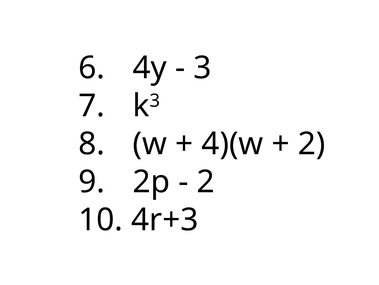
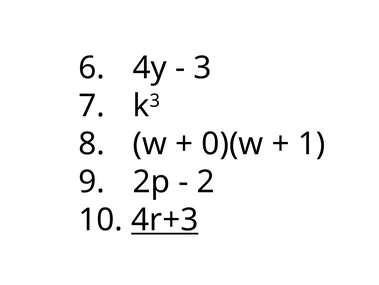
4)(w: 4)(w -> 0)(w (232, 144)
2: 2 -> 1 (312, 144)
4r+3 underline: none -> present (165, 219)
